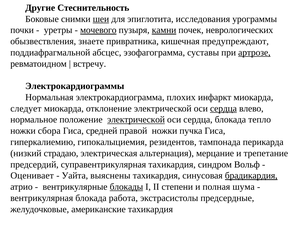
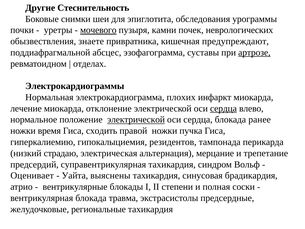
шеи underline: present -> none (101, 19)
исследования: исследования -> обследования (203, 19)
камни underline: present -> none (164, 30)
встречу: встречу -> отделах (90, 64)
следует: следует -> лечение (26, 108)
тепло: тепло -> ранее (260, 120)
сбора: сбора -> время (49, 131)
средней: средней -> сходить (102, 131)
брадикардия underline: present -> none (251, 175)
блокады underline: present -> none (126, 187)
шума: шума -> соски (244, 187)
работа: работа -> травма (123, 198)
американские: американские -> региональные (99, 209)
